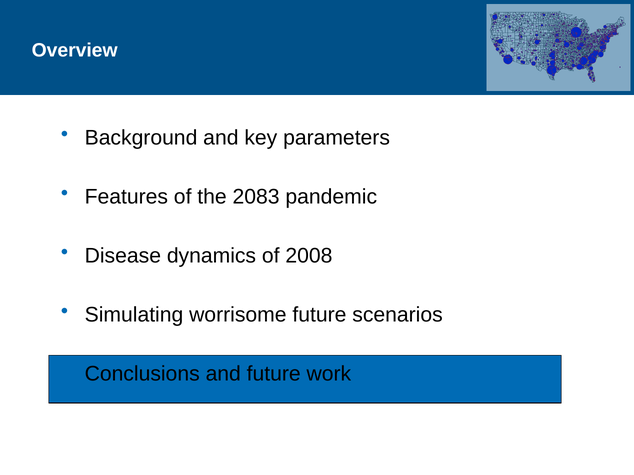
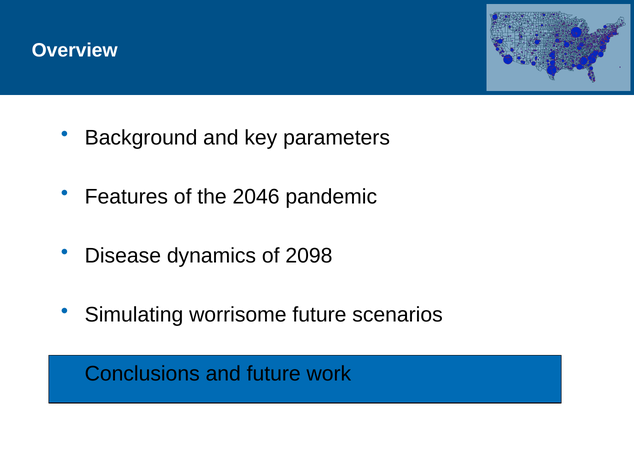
2083: 2083 -> 2046 (256, 197)
2008: 2008 -> 2098 (309, 256)
